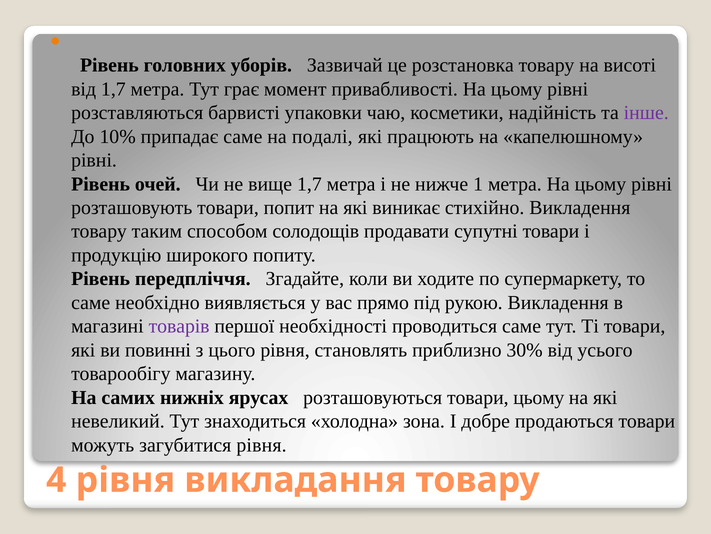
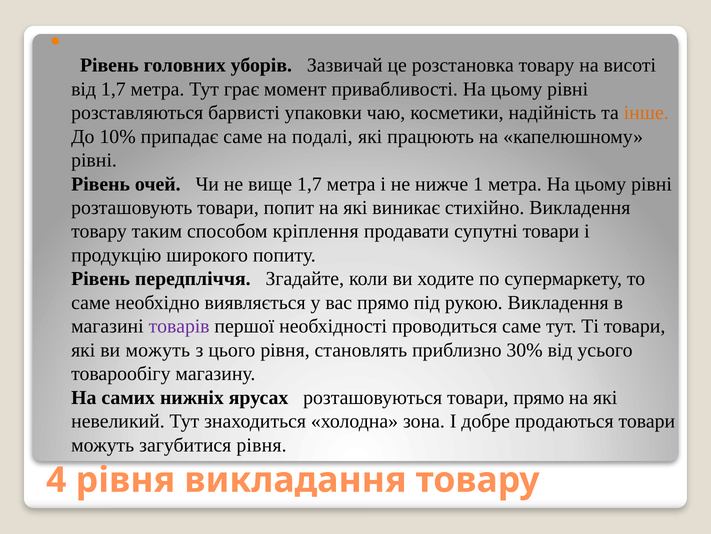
інше colour: purple -> orange (646, 113)
солодощів: солодощів -> кріплення (316, 231)
ви повинні: повинні -> можуть (158, 350)
товари цьому: цьому -> прямо (539, 397)
